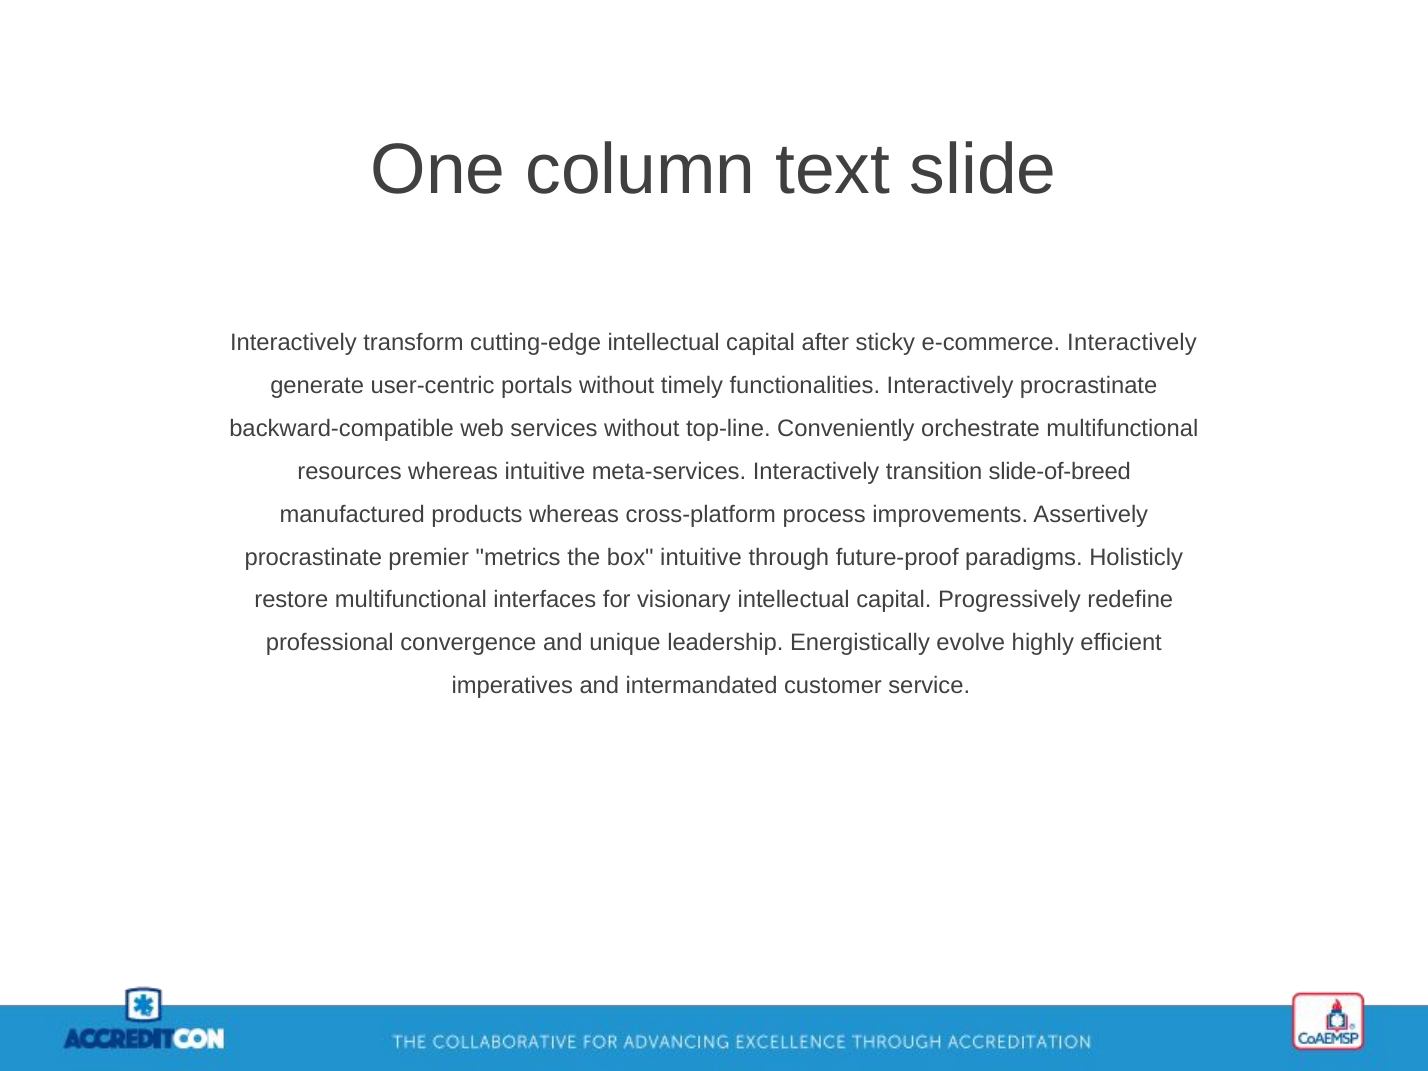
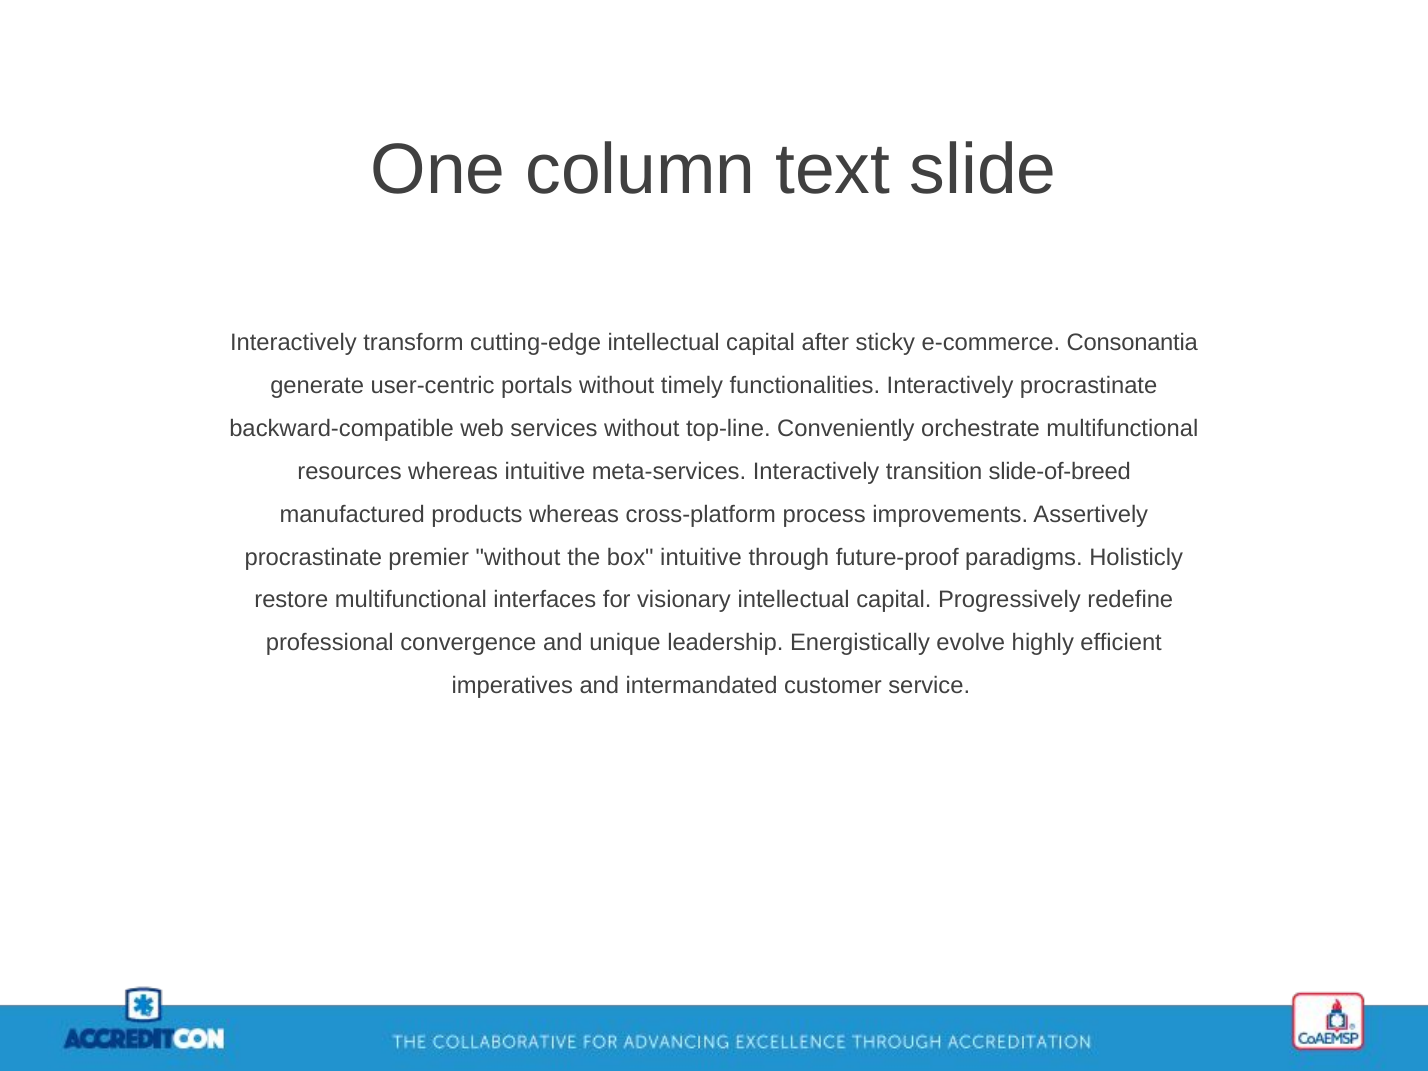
e-commerce Interactively: Interactively -> Consonantia (1132, 343)
premier metrics: metrics -> without (518, 557)
